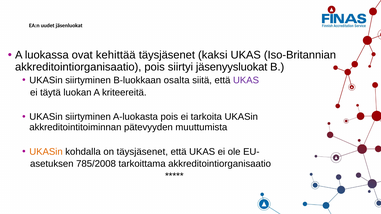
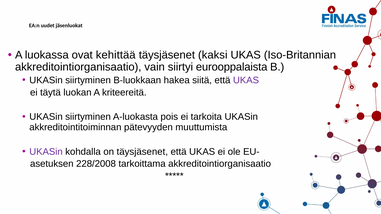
akkreditointiorganisaatio pois: pois -> vain (155, 67)
jäsenyysluokat: jäsenyysluokat -> eurooppalaista (232, 67)
osalta: osalta -> hakea (177, 80)
UKASin colour: orange -> purple (46, 152)
785/2008: 785/2008 -> 228/2008 (96, 164)
